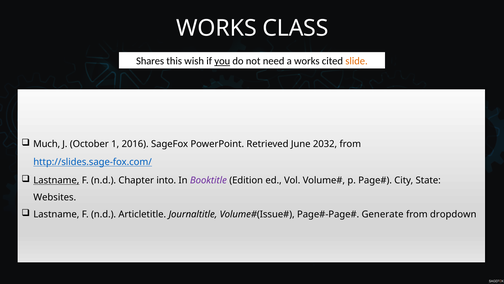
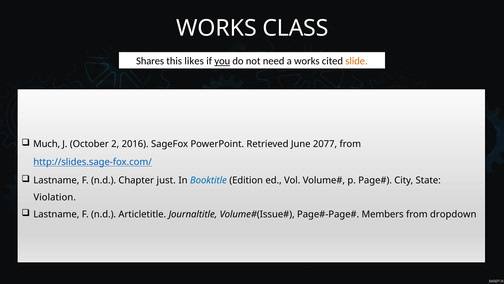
wish: wish -> likes (194, 61)
1: 1 -> 2 (115, 144)
2032: 2032 -> 2077 (325, 144)
Lastname underline: present -> none (56, 180)
into: into -> just (166, 180)
Booktitle colour: purple -> blue (208, 180)
Websites: Websites -> Violation (55, 197)
Generate: Generate -> Members (383, 214)
